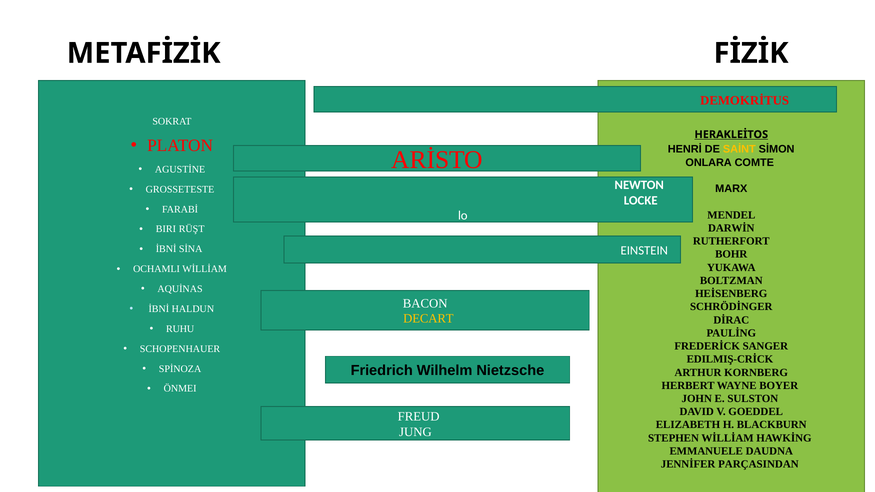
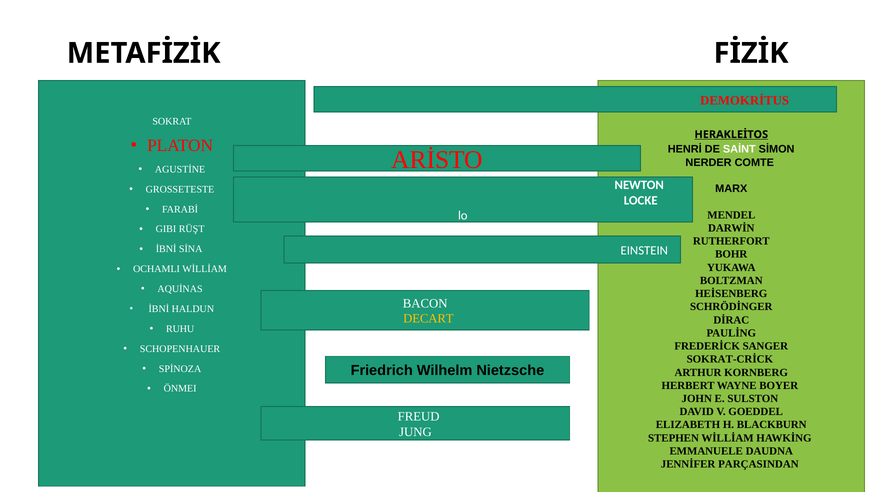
SAİNT colour: yellow -> white (739, 149)
ONLARA: ONLARA -> NERDER (709, 163)
BIRI: BIRI -> GIBI (166, 229)
EDILMIŞ-CRİCK: EDILMIŞ-CRİCK -> SOKRAT-CRİCK (730, 359)
